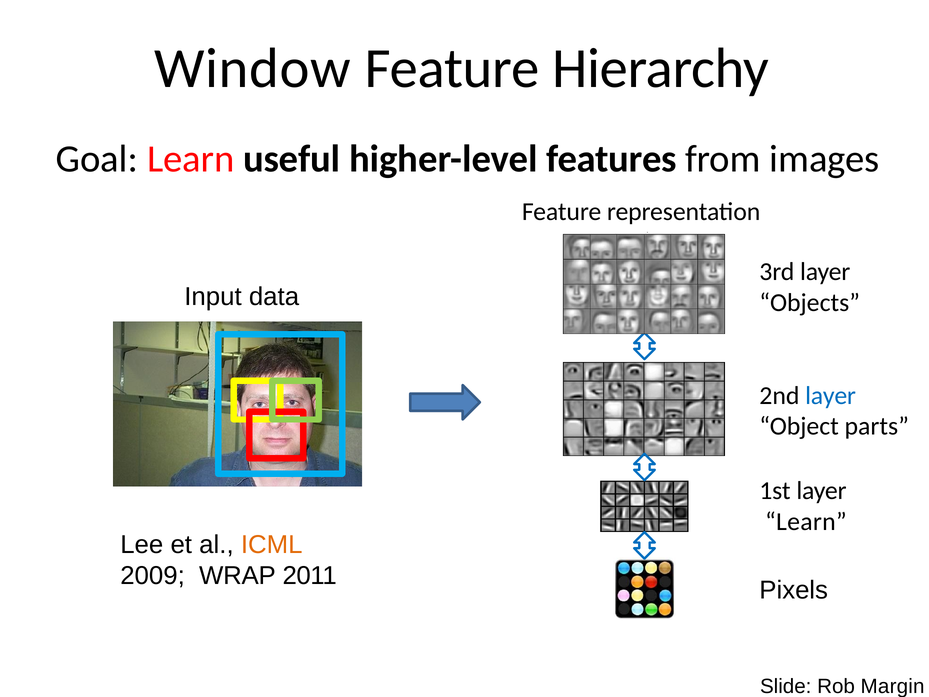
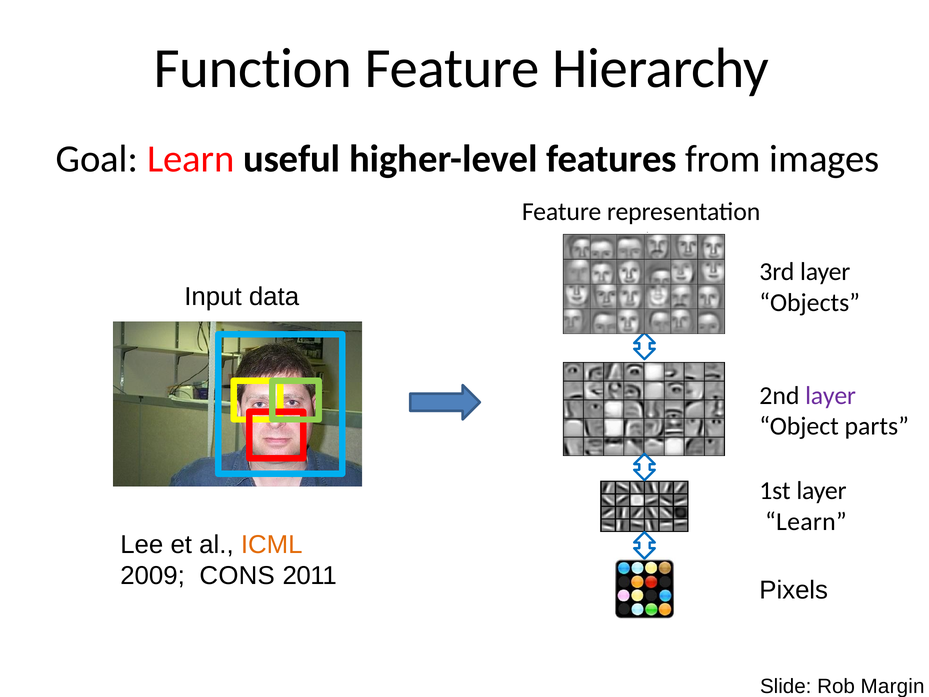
Window: Window -> Function (253, 68)
layer colour: blue -> purple (831, 395)
WRAP: WRAP -> CONS (237, 576)
